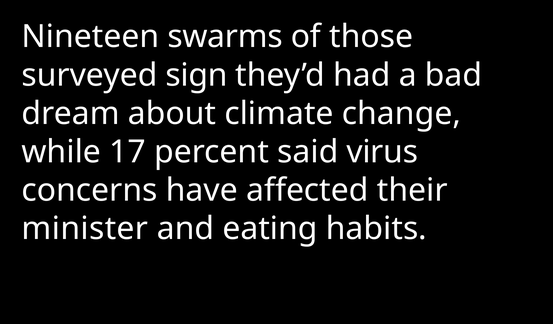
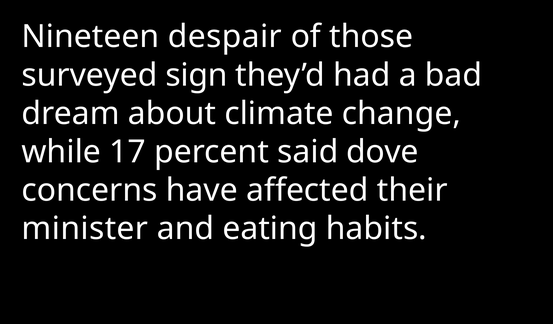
swarms: swarms -> despair (225, 37)
virus: virus -> dove (382, 152)
